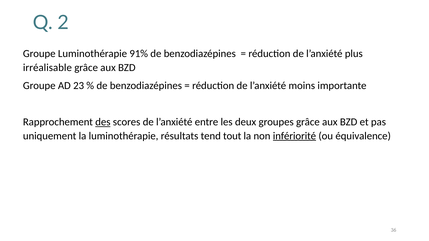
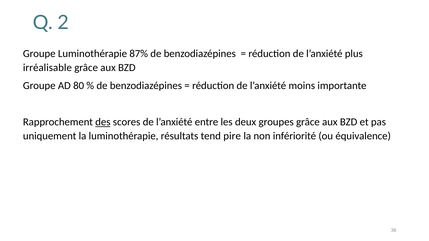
91%: 91% -> 87% (139, 54)
23: 23 -> 80 (79, 86)
tout: tout -> pire (232, 136)
infériorité underline: present -> none (294, 136)
